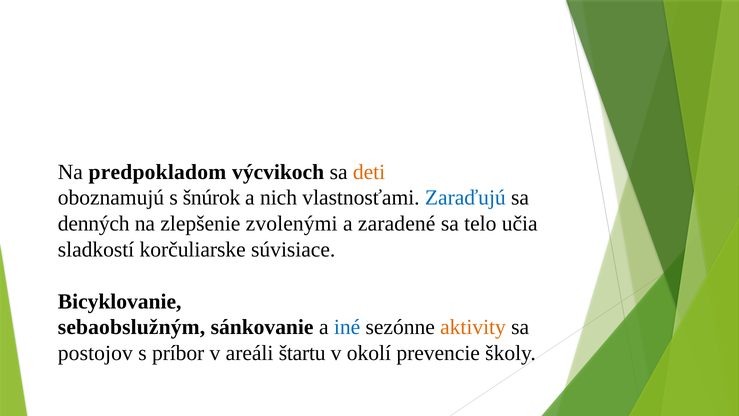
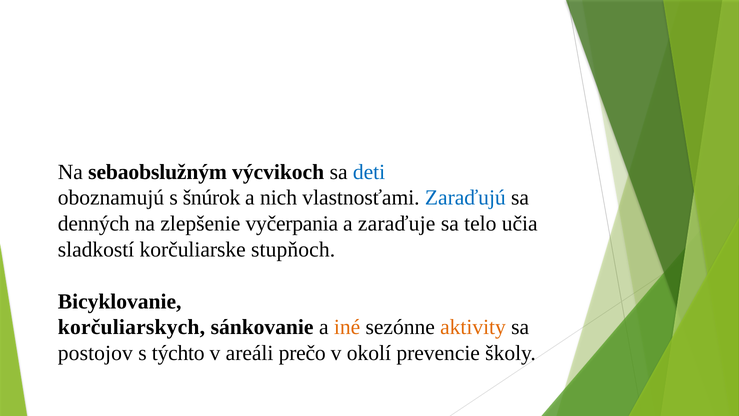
predpokladom: predpokladom -> sebaobslužným (158, 172)
deti colour: orange -> blue (369, 172)
zvolenými: zvolenými -> vyčerpania (292, 224)
zaradené: zaradené -> zaraďuje (397, 224)
súvisiace: súvisiace -> stupňoch (293, 249)
sebaobslužným: sebaobslužným -> korčuliarskych (131, 327)
iné colour: blue -> orange (347, 327)
príbor: príbor -> týchto (178, 353)
štartu: štartu -> prečo (302, 353)
